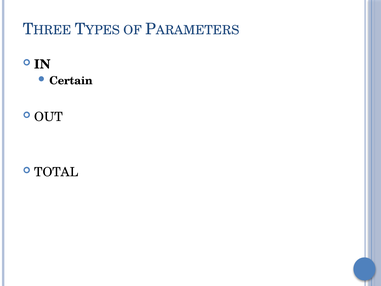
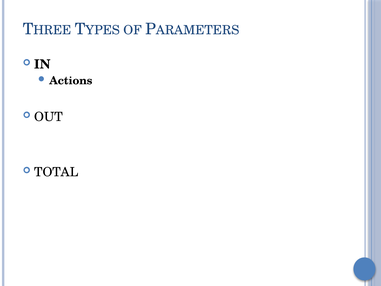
Certain: Certain -> Actions (71, 81)
